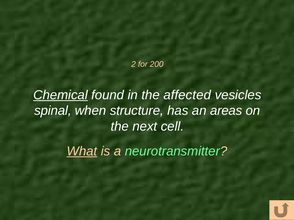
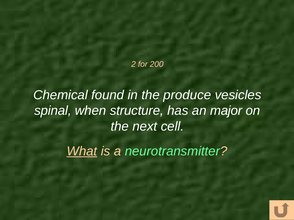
Chemical underline: present -> none (60, 95)
affected: affected -> produce (187, 95)
areas: areas -> major (226, 111)
